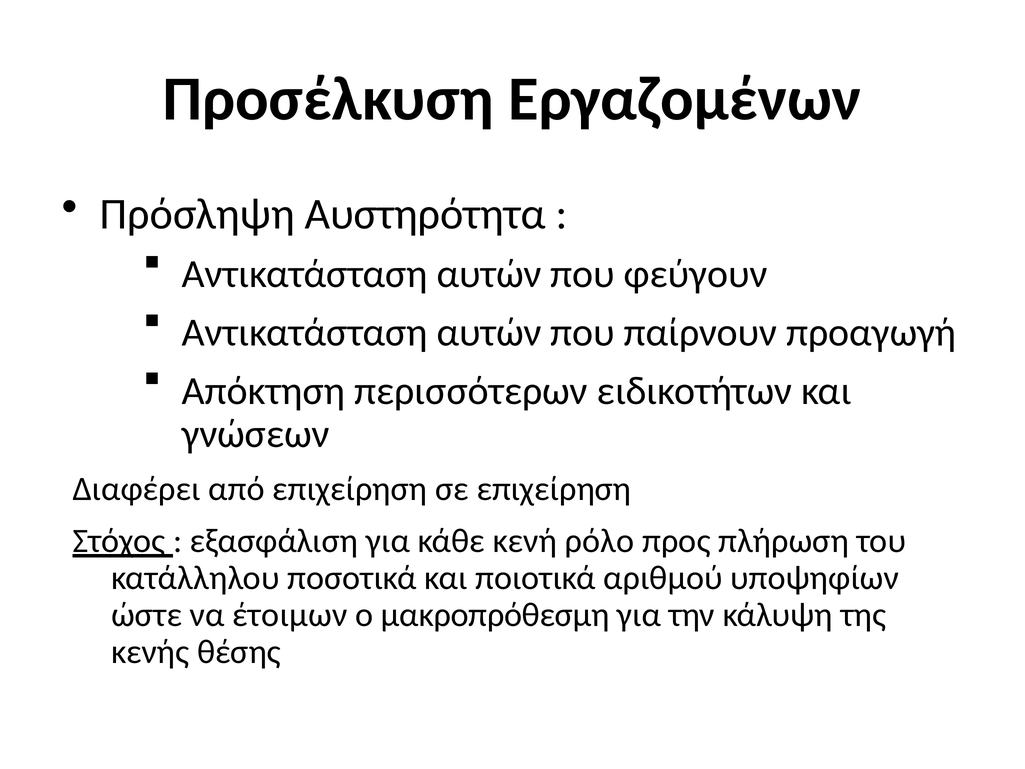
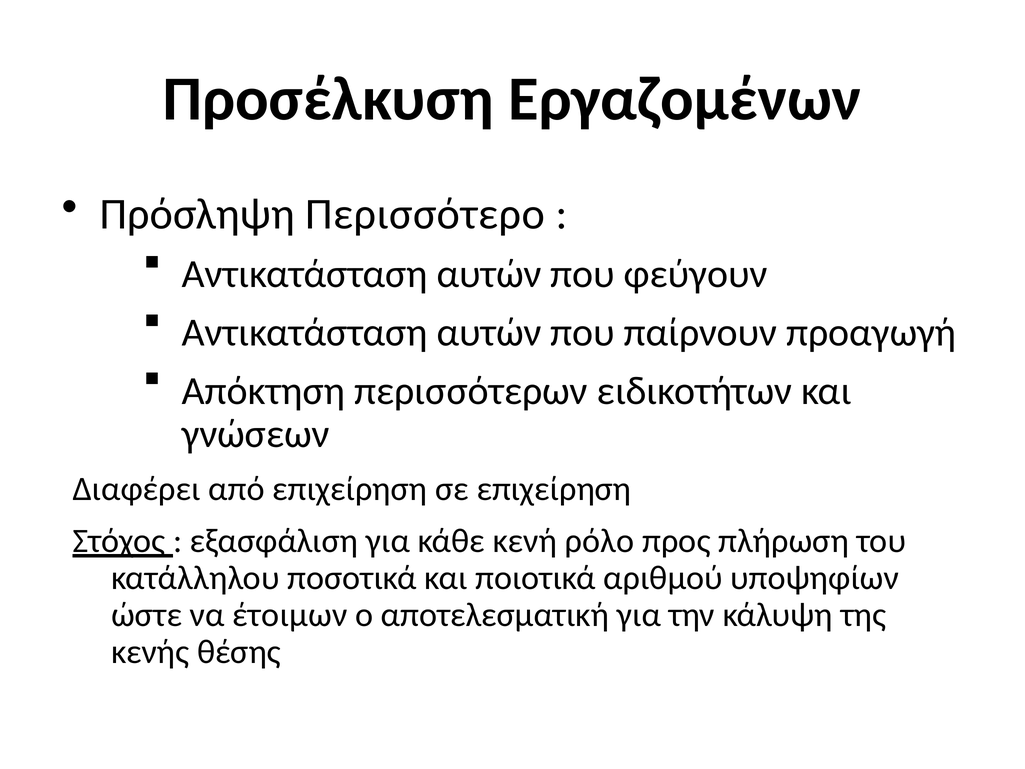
Αυστηρότητα: Αυστηρότητα -> Περισσότερο (425, 214)
μακροπρόθεσμη: μακροπρόθεσμη -> αποτελεσματική (495, 615)
